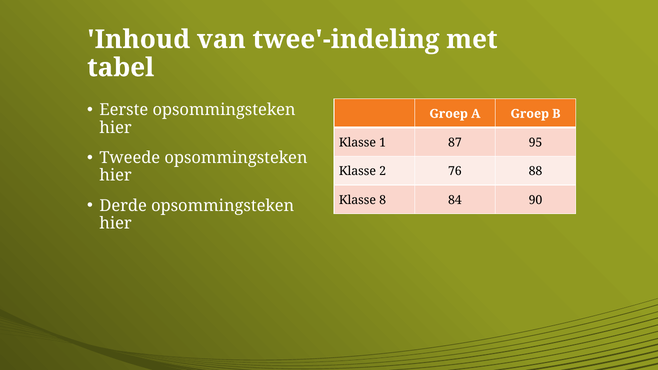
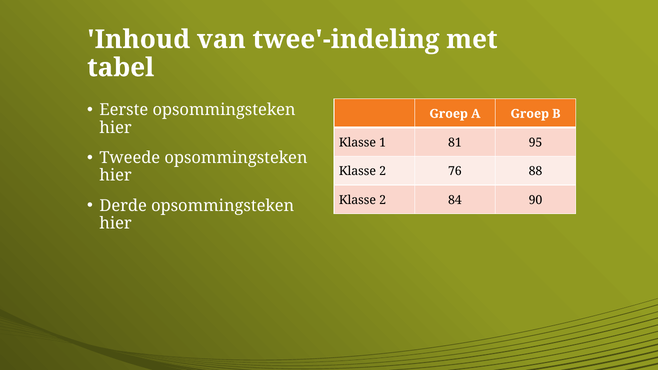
87: 87 -> 81 (455, 143)
8: 8 -> 2 (383, 200)
